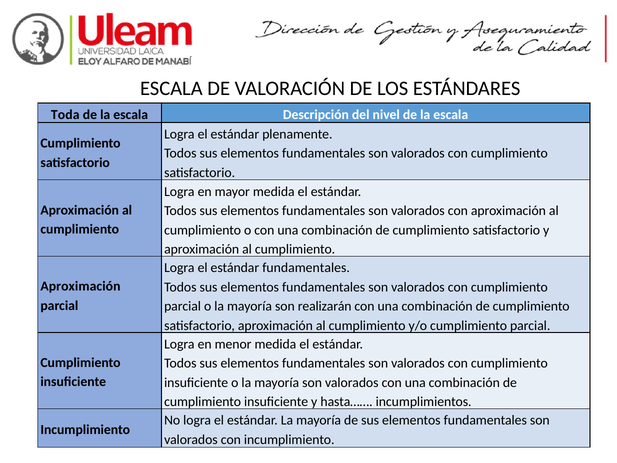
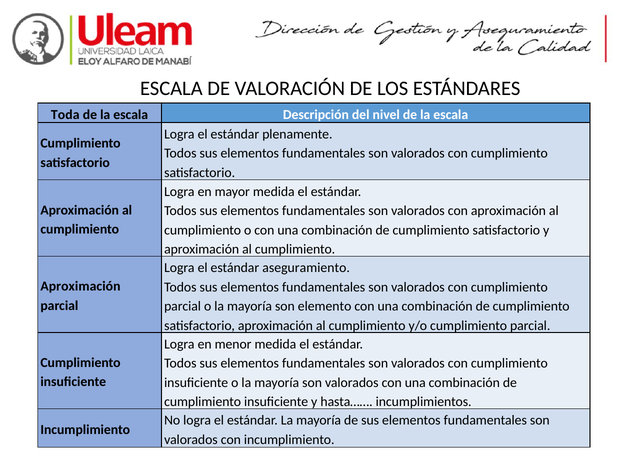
estándar fundamentales: fundamentales -> aseguramiento (306, 268)
realizarán: realizarán -> elemento (325, 306)
